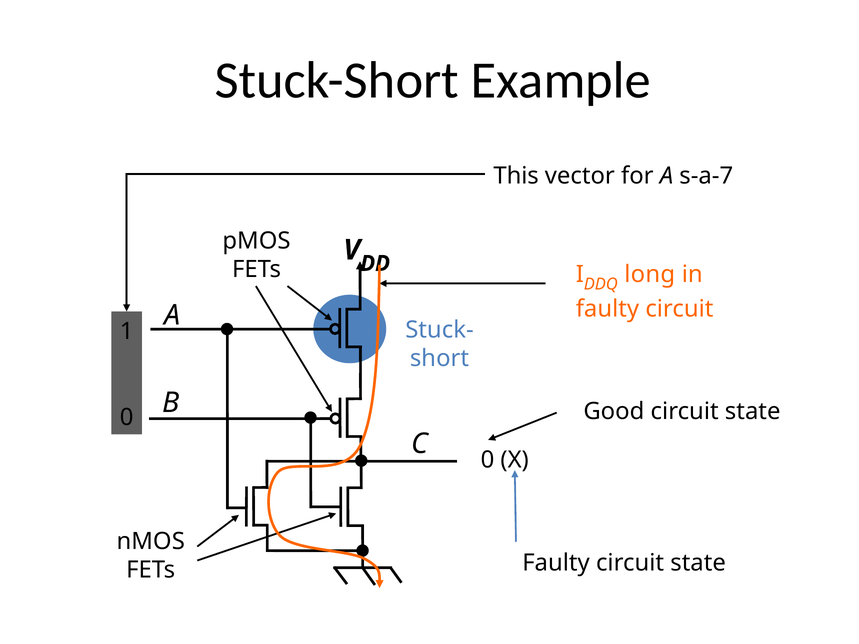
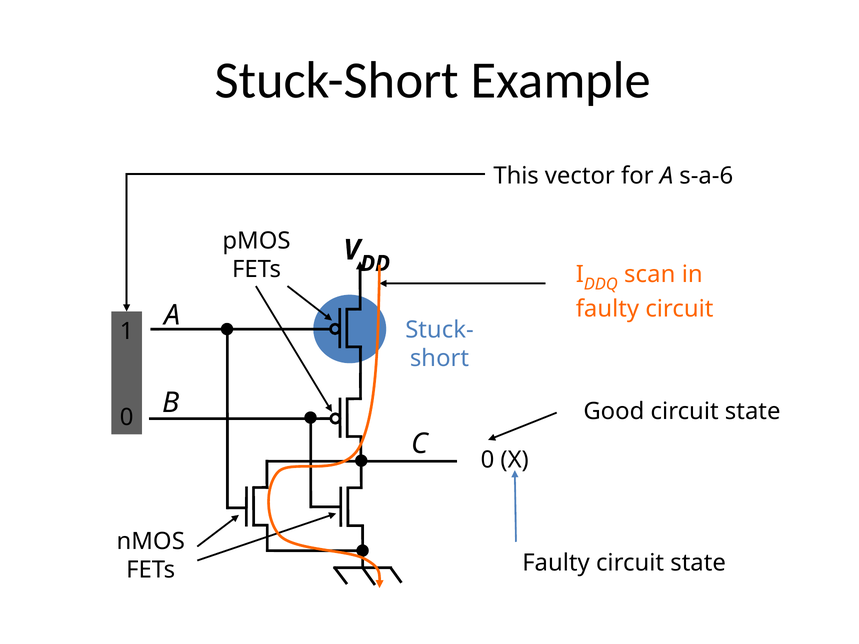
s-a-7: s-a-7 -> s-a-6 (706, 176)
long: long -> scan (650, 275)
